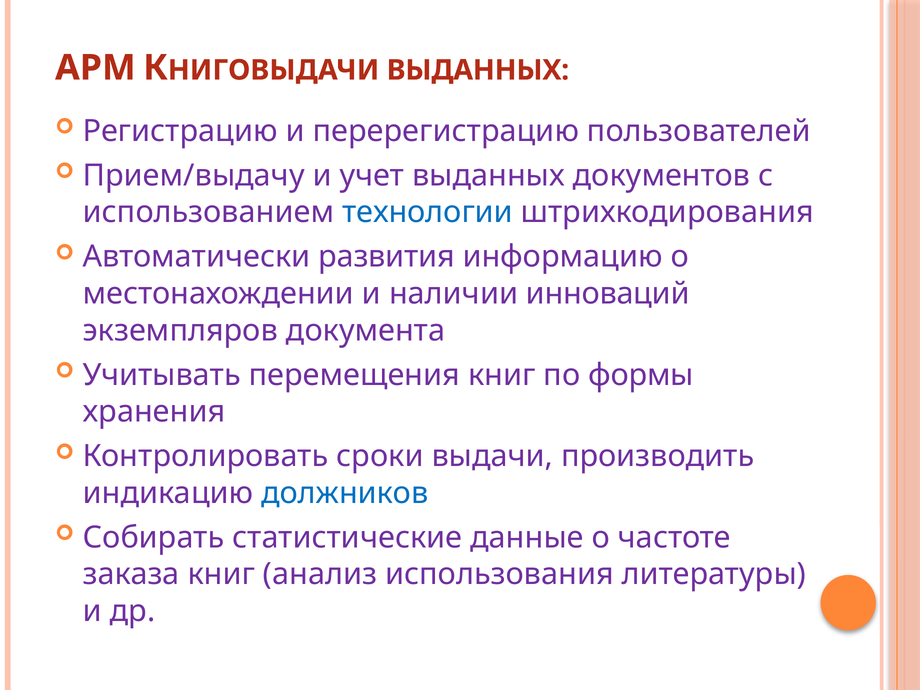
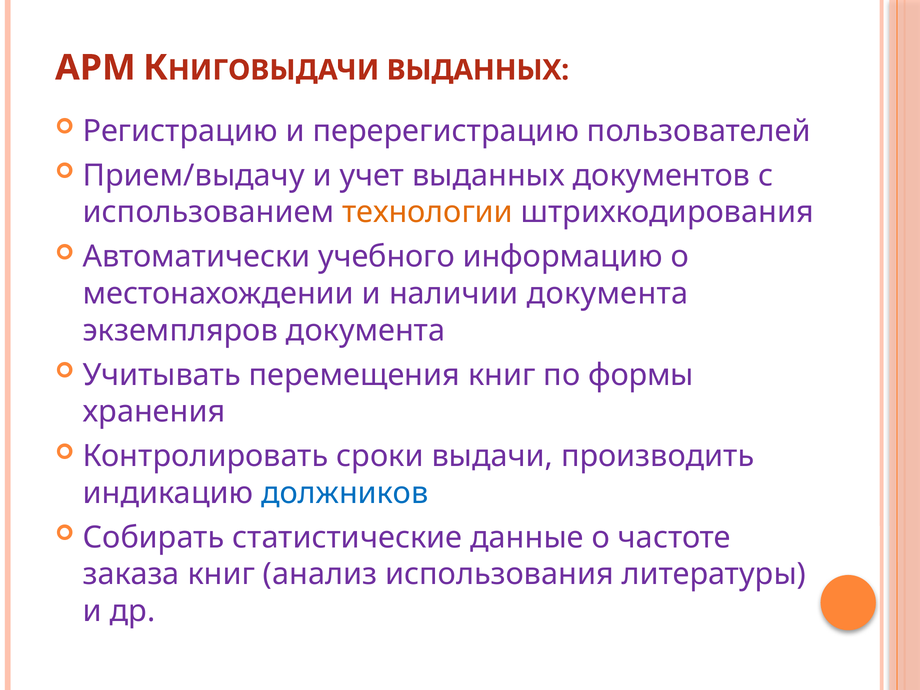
технологии colour: blue -> orange (427, 212)
развития: развития -> учебного (387, 257)
наличии инноваций: инноваций -> документа (608, 294)
